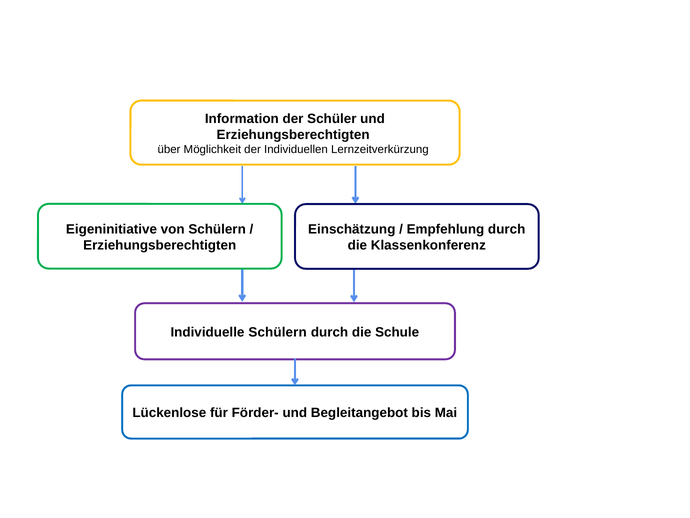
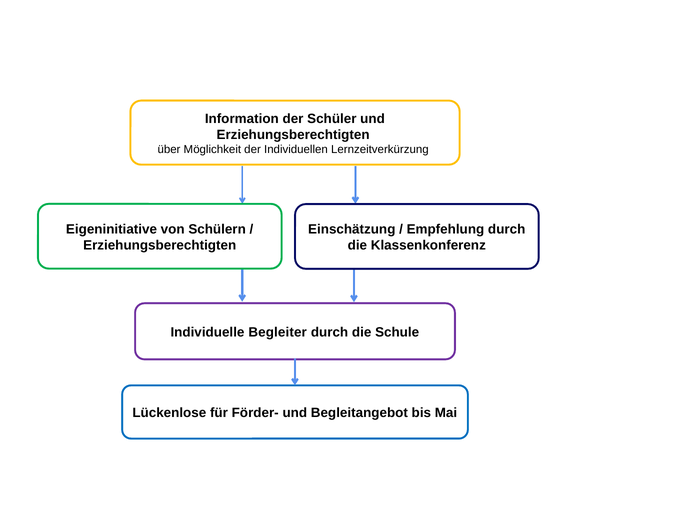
Individuelle Schülern: Schülern -> Begleiter (278, 332)
